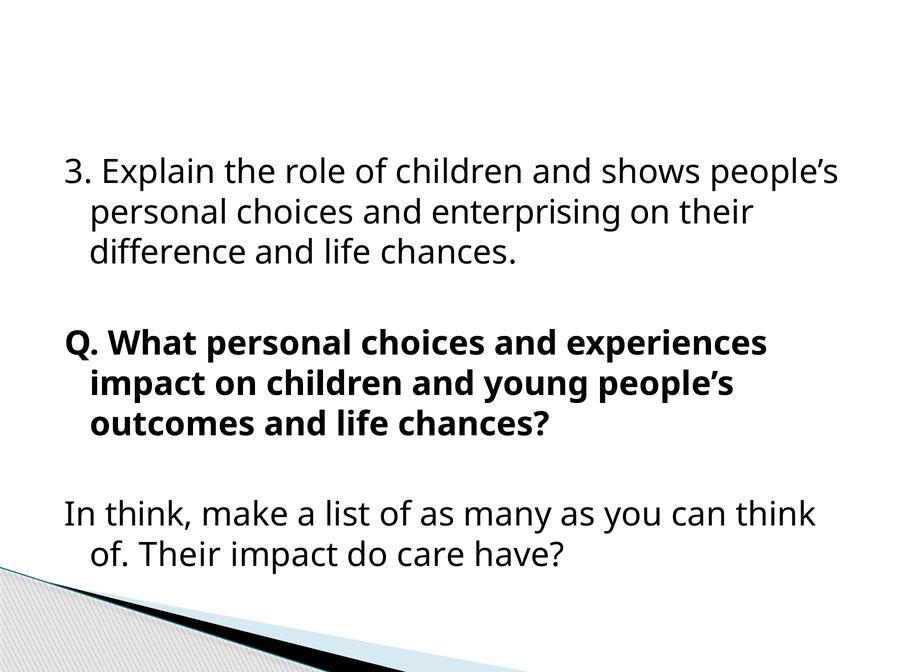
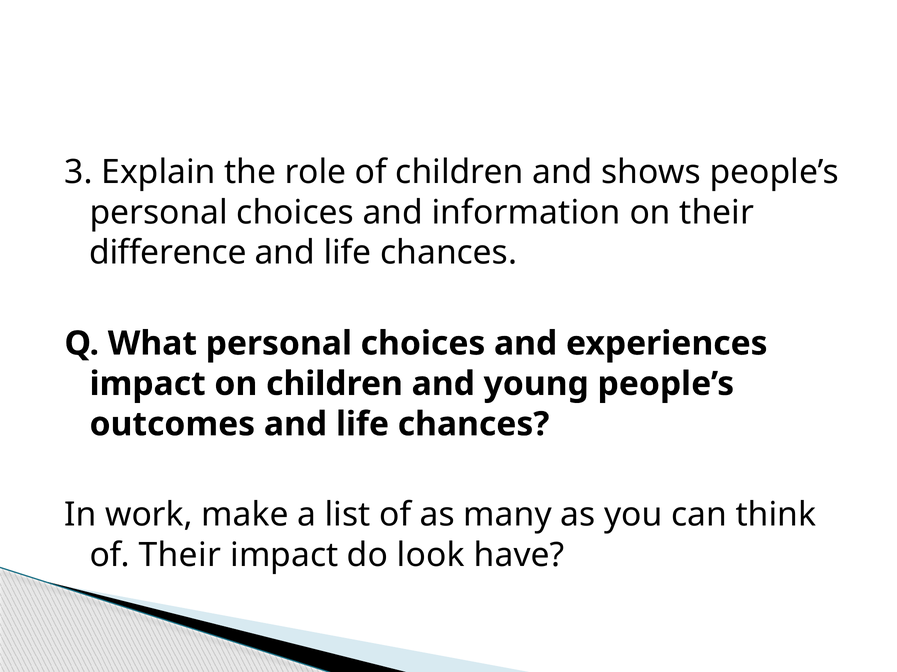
enterprising: enterprising -> information (526, 213)
In think: think -> work (149, 515)
care: care -> look (431, 556)
